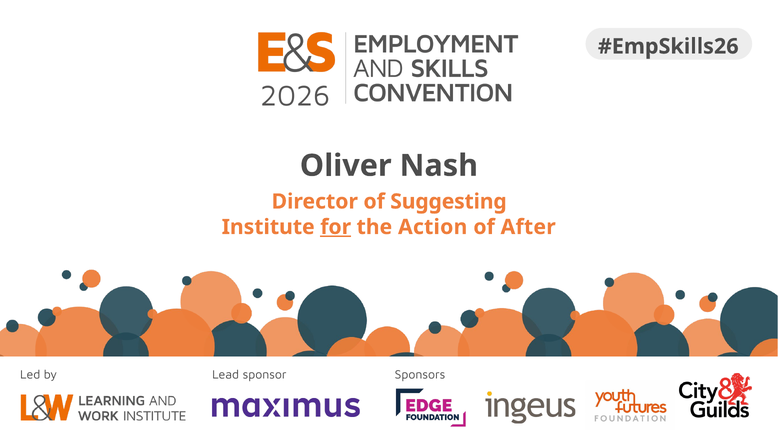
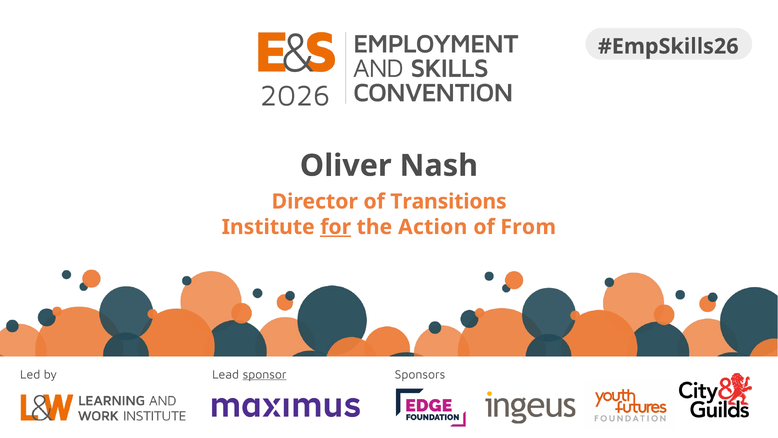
Suggesting: Suggesting -> Transitions (448, 201)
After: After -> From (528, 227)
sponsor underline: none -> present (265, 374)
